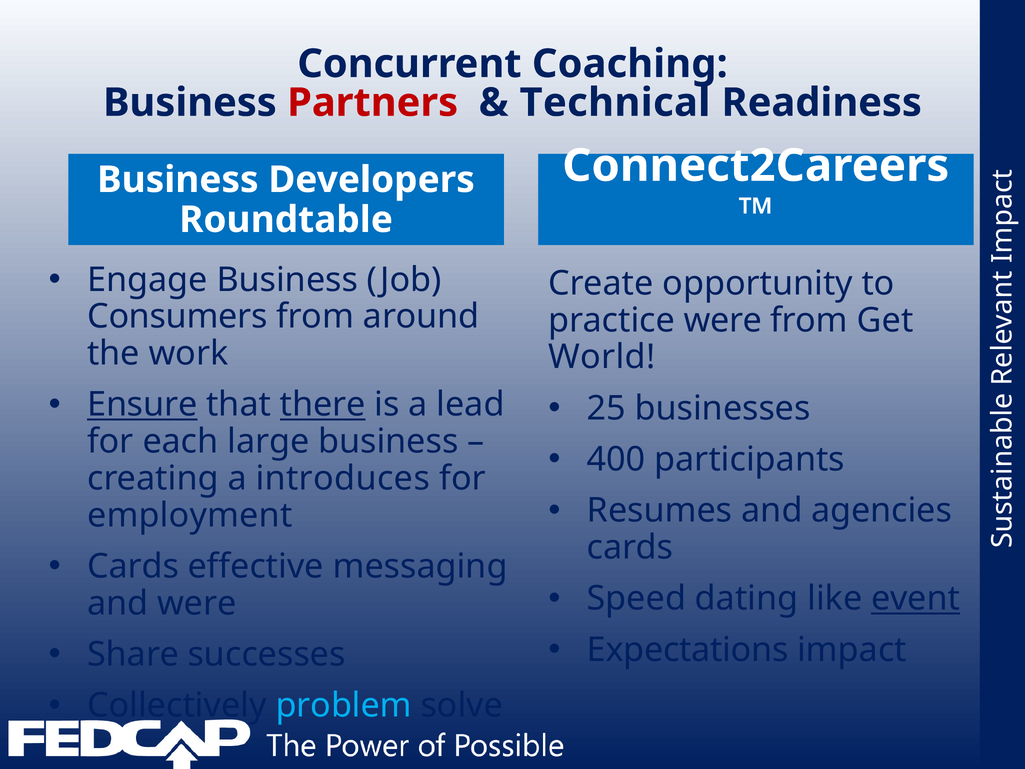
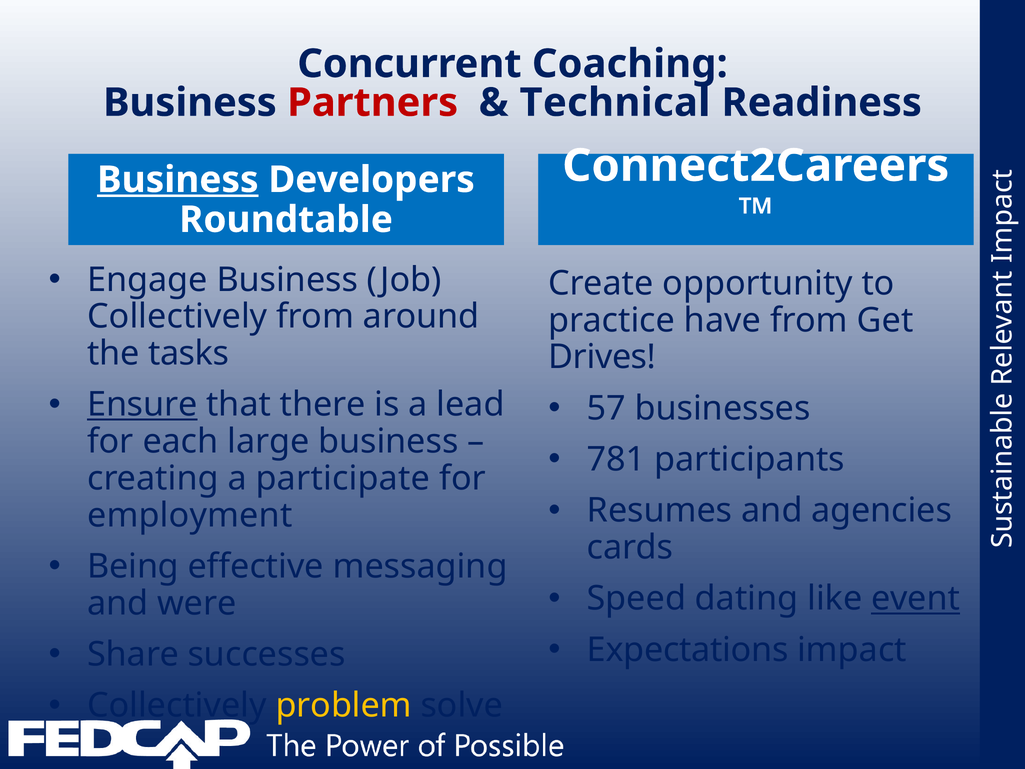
Business underline: none -> present (178, 180)
Consumers: Consumers -> Collectively (177, 317)
practice were: were -> have (723, 320)
work: work -> tasks (189, 353)
World: World -> Drives (602, 357)
there underline: present -> none (323, 405)
25: 25 -> 57 (606, 408)
400: 400 -> 781 (616, 459)
introduces: introduces -> participate (343, 478)
Cards: Cards -> Being (133, 566)
problem colour: light blue -> yellow (344, 705)
